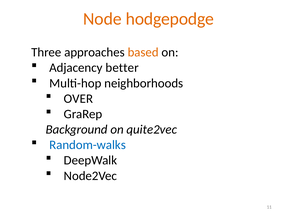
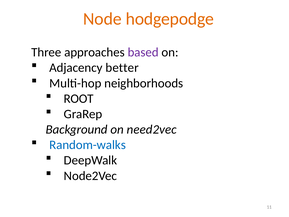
based colour: orange -> purple (143, 52)
OVER: OVER -> ROOT (79, 98)
quite2vec: quite2vec -> need2vec (152, 129)
